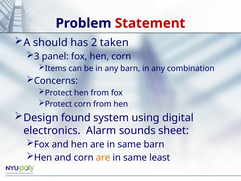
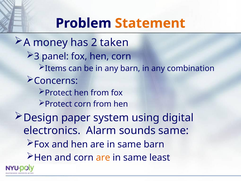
Statement colour: red -> orange (150, 23)
should: should -> money (50, 43)
found: found -> paper (76, 118)
sounds sheet: sheet -> same (174, 130)
